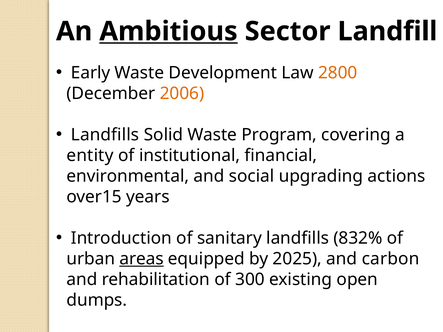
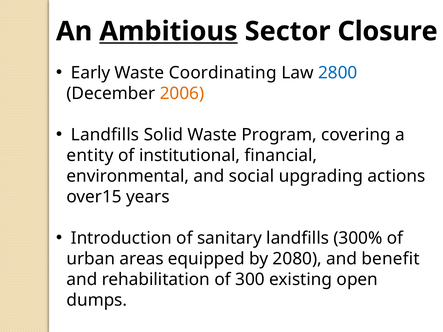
Landfill: Landfill -> Closure (388, 31)
Development: Development -> Coordinating (223, 73)
2800 colour: orange -> blue (338, 73)
832%: 832% -> 300% (358, 238)
areas underline: present -> none (142, 259)
2025: 2025 -> 2080 (297, 259)
carbon: carbon -> benefit (391, 259)
